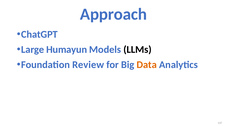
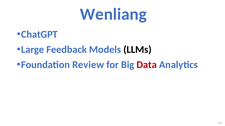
Approach: Approach -> Wenliang (113, 14)
Humayun: Humayun -> Feedback (67, 50)
Data colour: orange -> red (147, 65)
